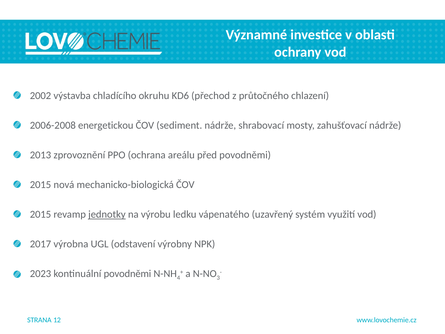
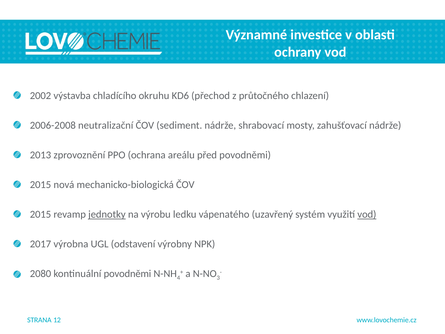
energetickou: energetickou -> neutralizační (106, 125)
vod underline: none -> present (367, 214)
2023: 2023 -> 2080 (41, 274)
